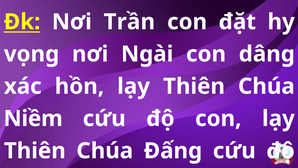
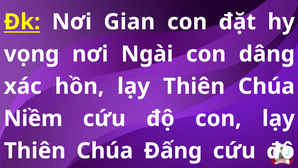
Trần: Trần -> Gian (129, 22)
